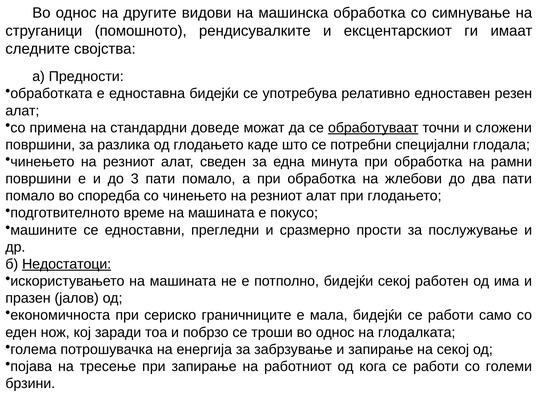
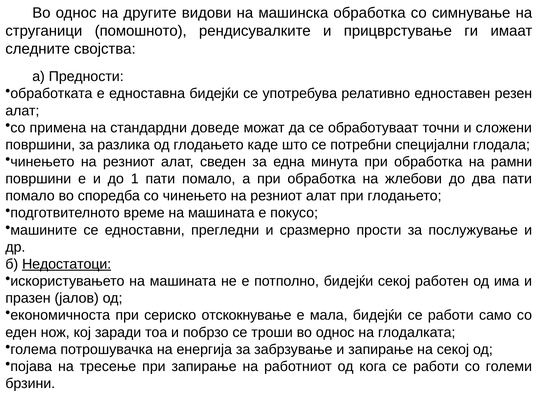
ексцентарскиот: ексцентарскиот -> прицврстување (398, 31)
обработуваат underline: present -> none (373, 128)
3: 3 -> 1 (135, 179)
граничниците: граничниците -> отскокнување (247, 315)
